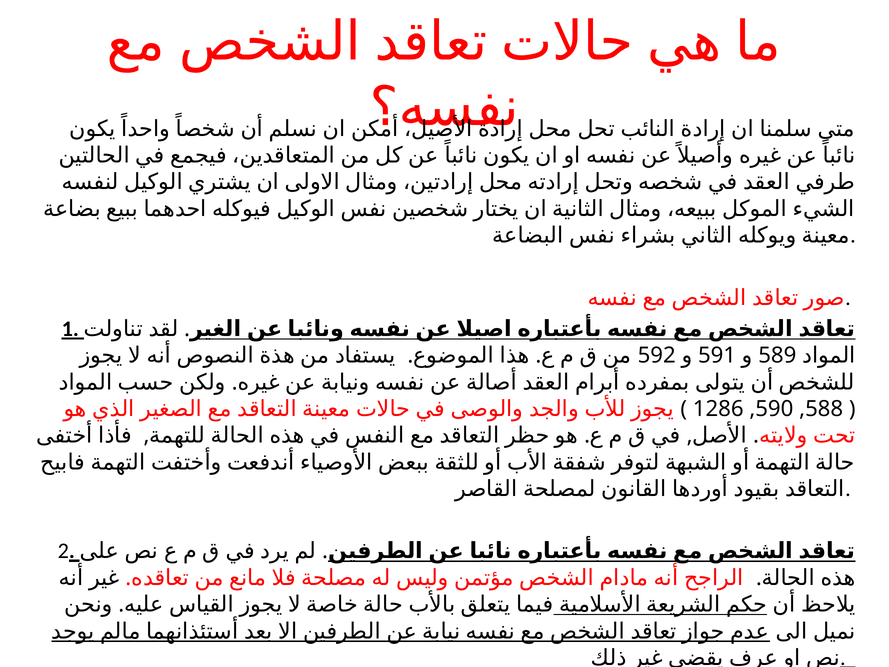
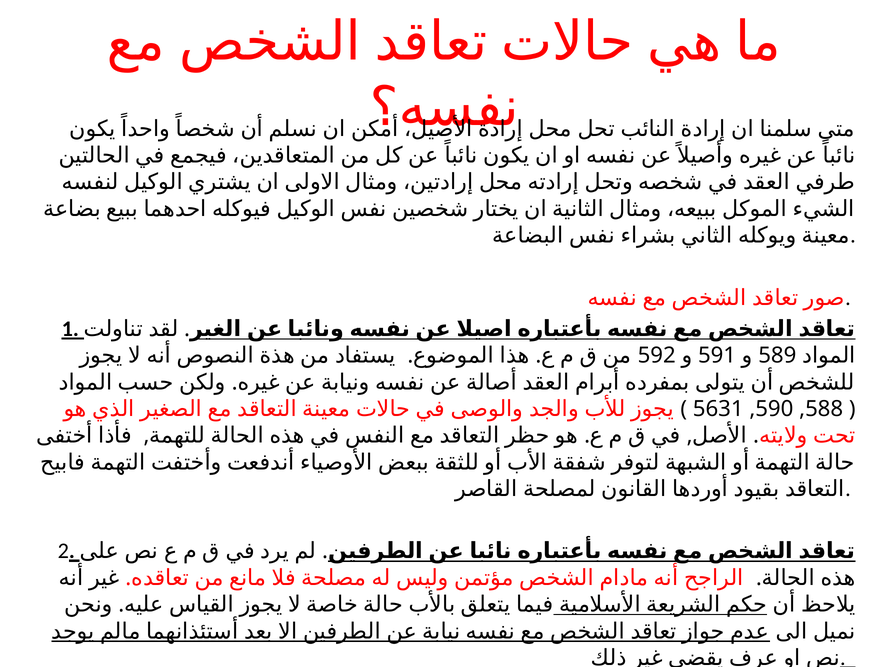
1286: 1286 -> 5631 (718, 409)
